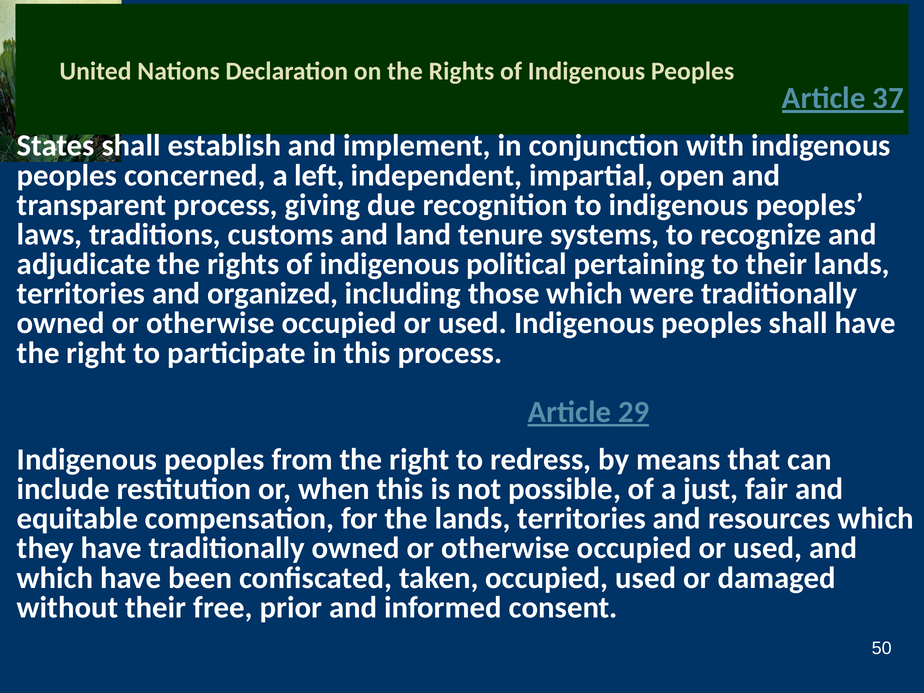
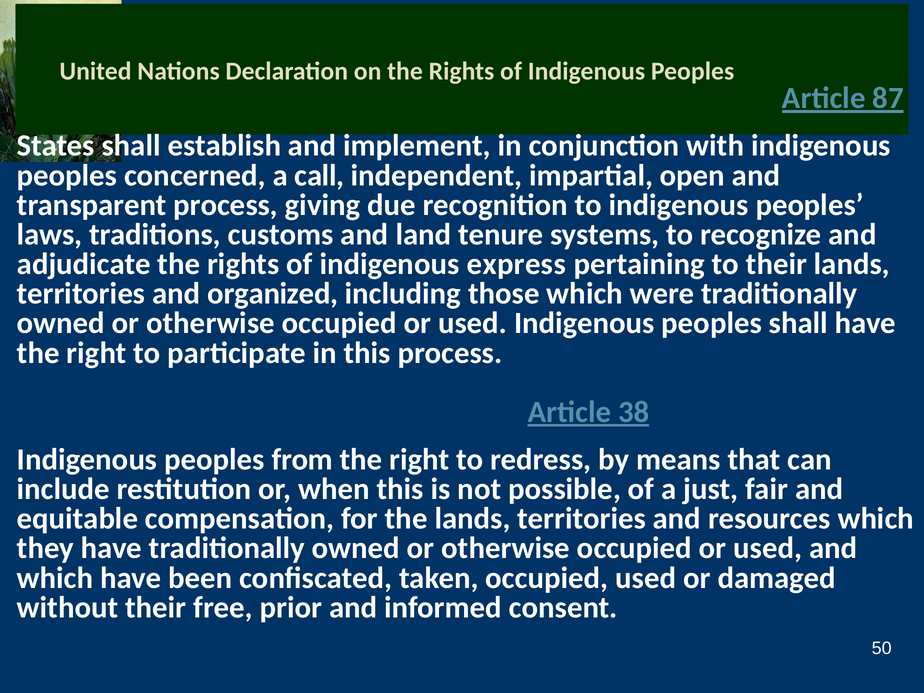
37: 37 -> 87 (888, 98)
left: left -> call (319, 175)
political: political -> express (516, 264)
29: 29 -> 38 (634, 412)
